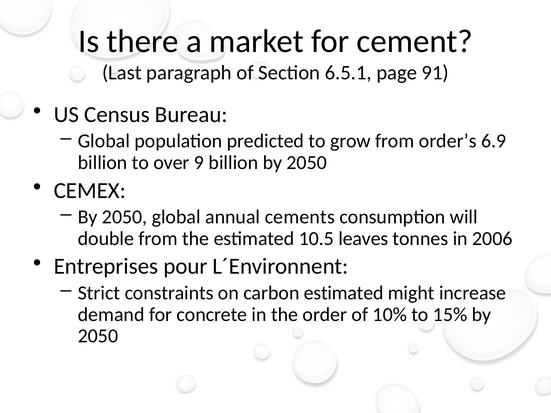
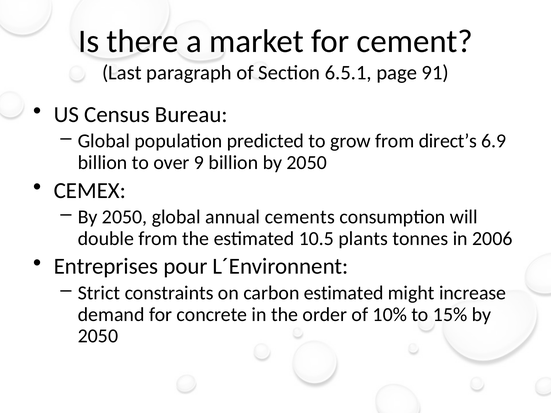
order’s: order’s -> direct’s (448, 141)
leaves: leaves -> plants (363, 239)
